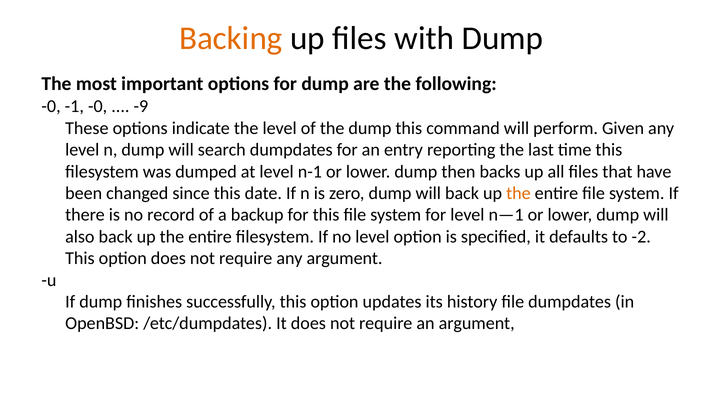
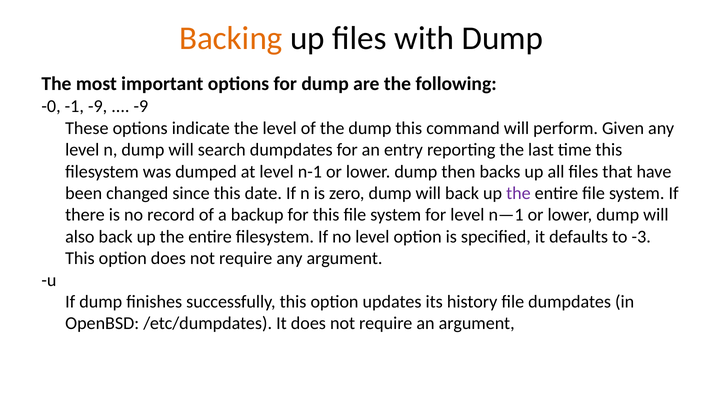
-1 -0: -0 -> -9 (98, 106)
the colour: orange -> purple (518, 193)
-2: -2 -> -3 (641, 236)
